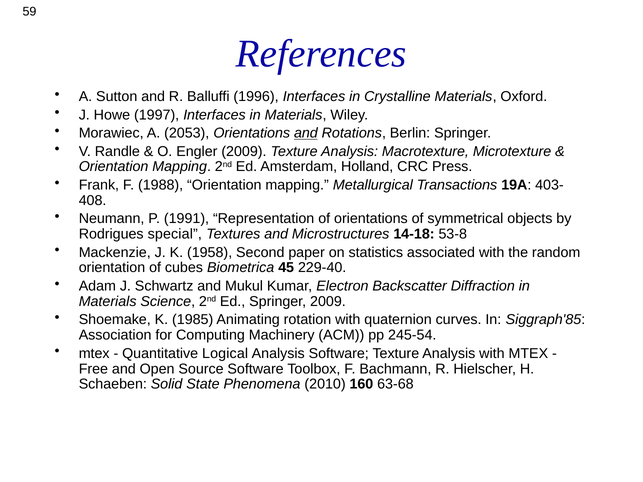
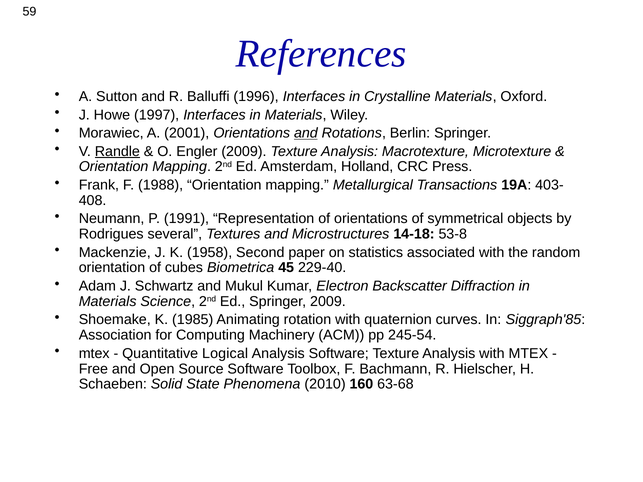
2053: 2053 -> 2001 (187, 133)
Randle underline: none -> present (117, 151)
special: special -> several (175, 234)
